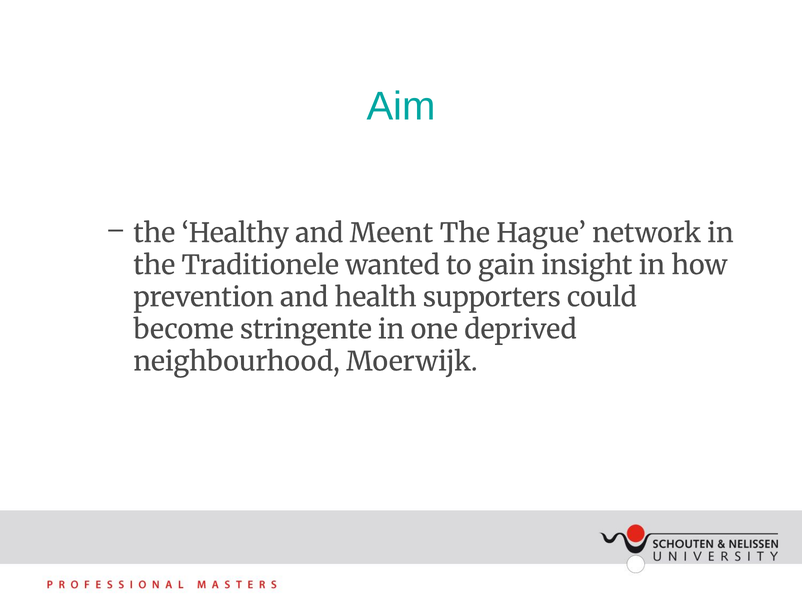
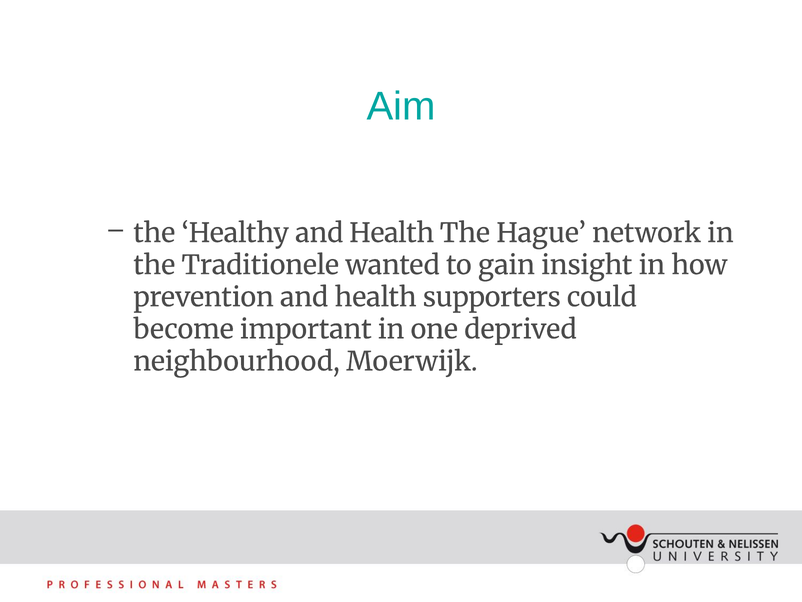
Healthy and Meent: Meent -> Health (392, 233)
stringente: stringente -> important (306, 329)
